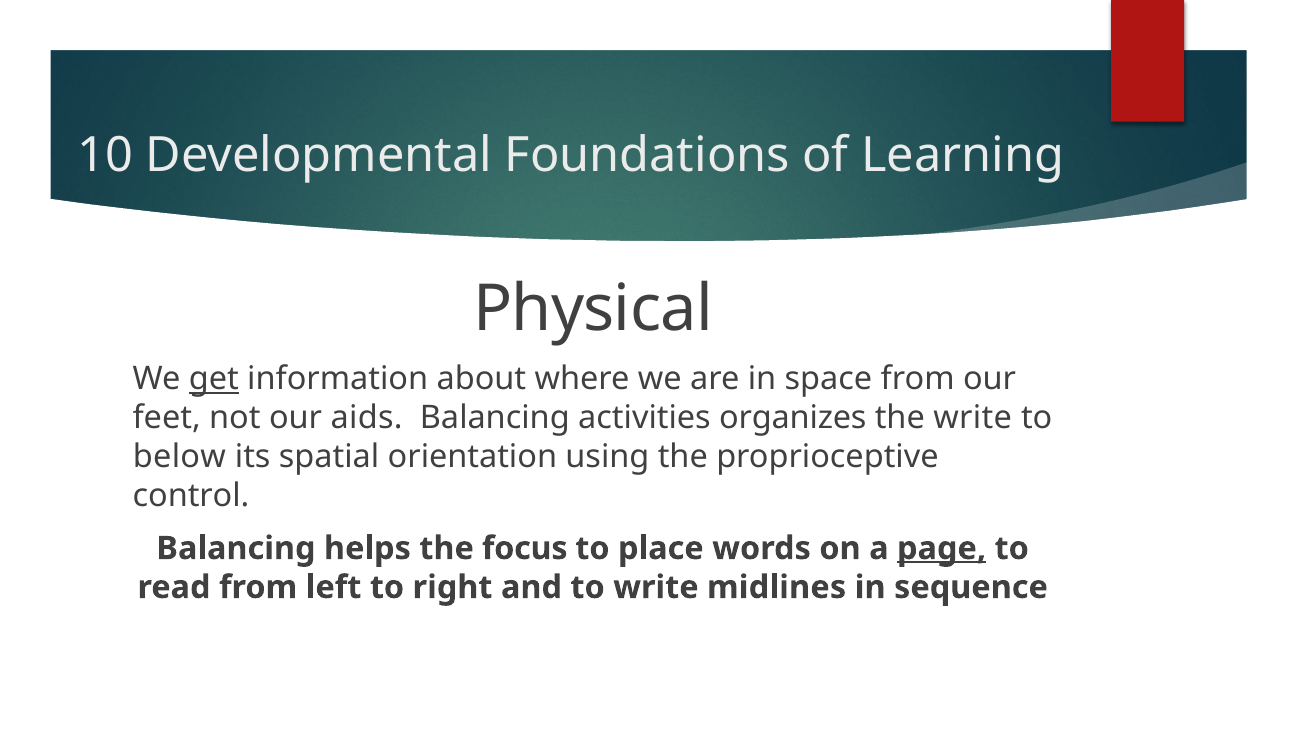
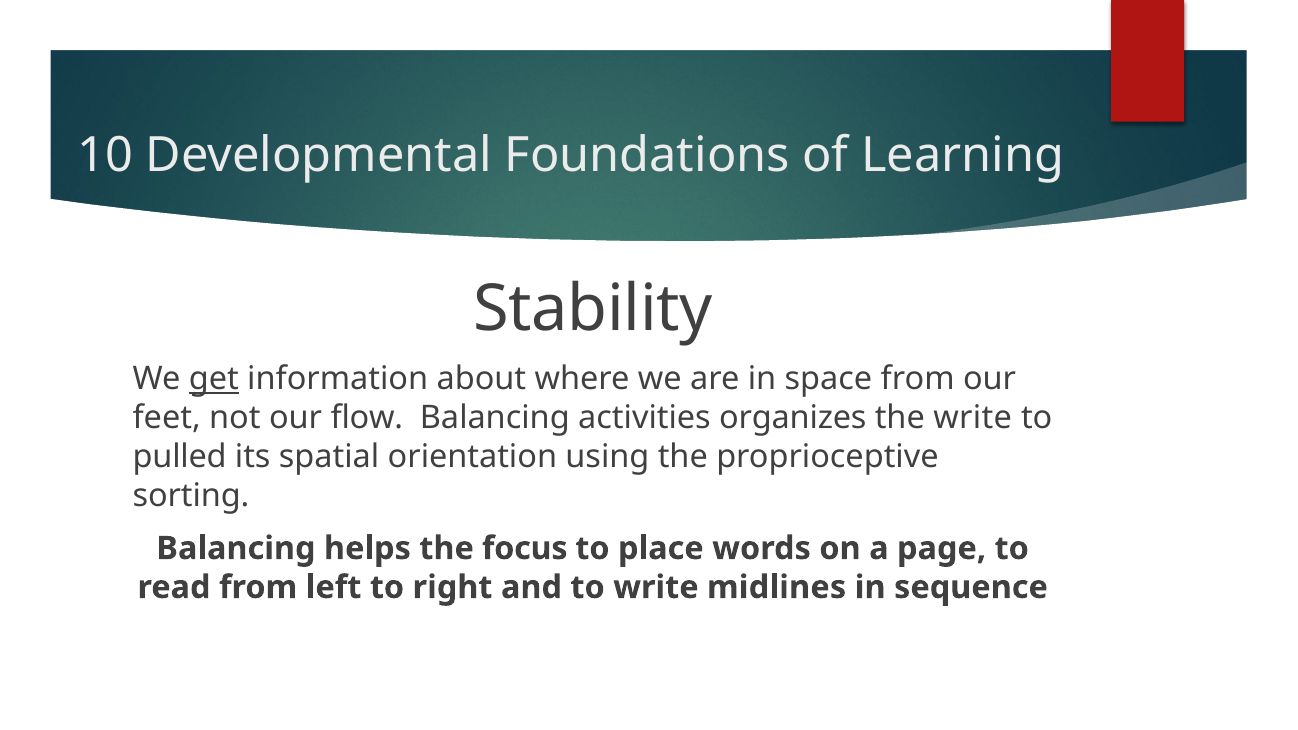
Physical: Physical -> Stability (593, 309)
aids: aids -> flow (367, 418)
below: below -> pulled (180, 457)
control: control -> sorting (191, 496)
page underline: present -> none (942, 548)
